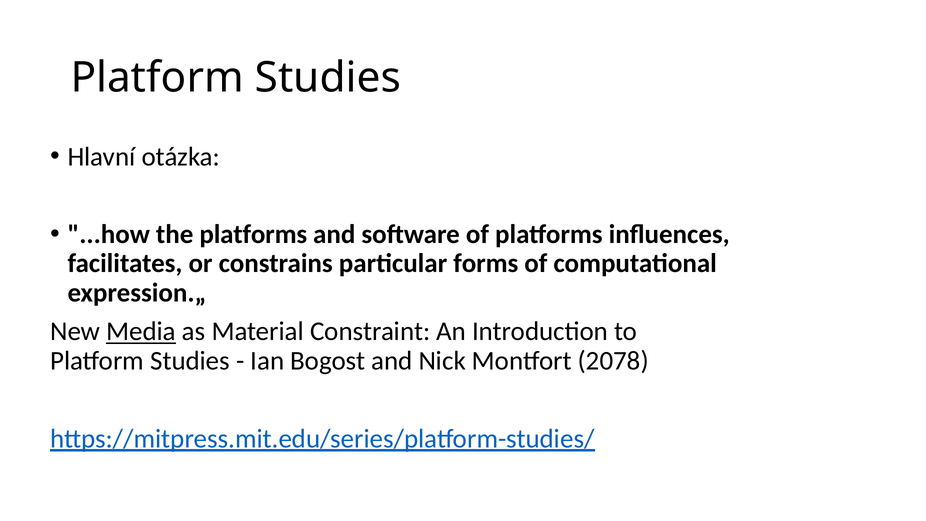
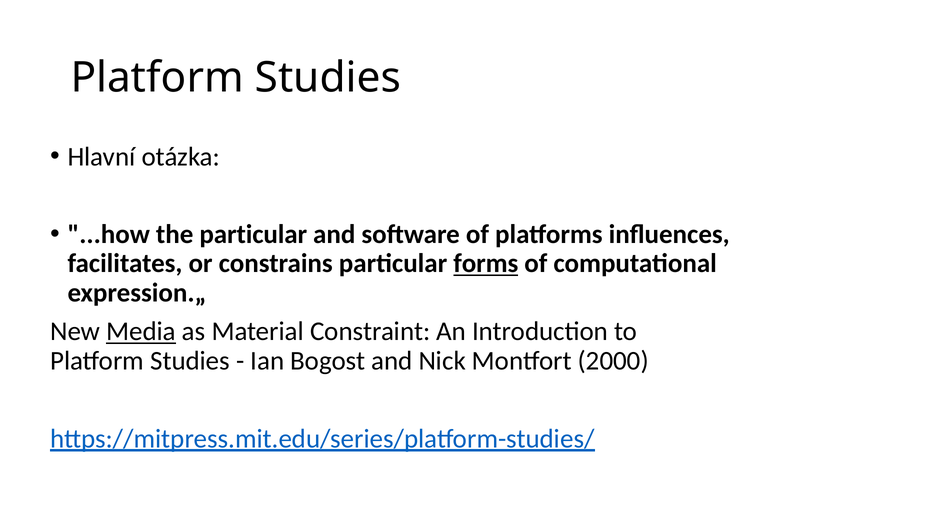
the platforms: platforms -> particular (253, 234)
forms underline: none -> present (486, 263)
2078: 2078 -> 2000 (613, 361)
